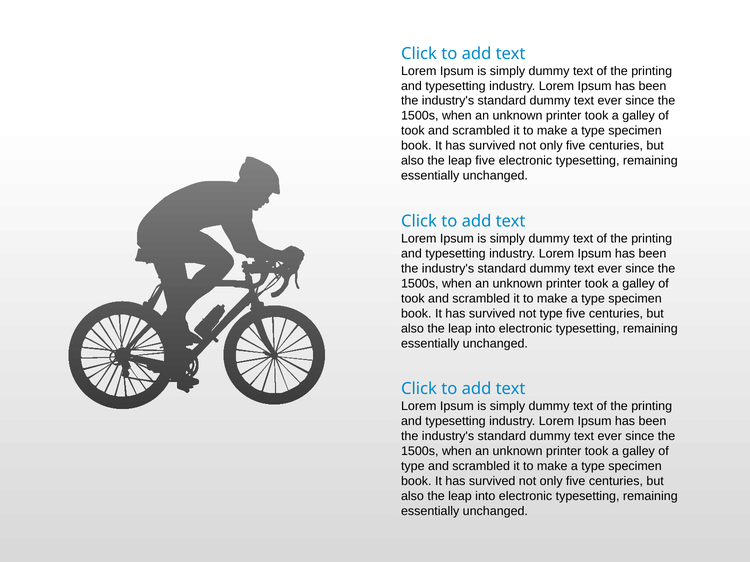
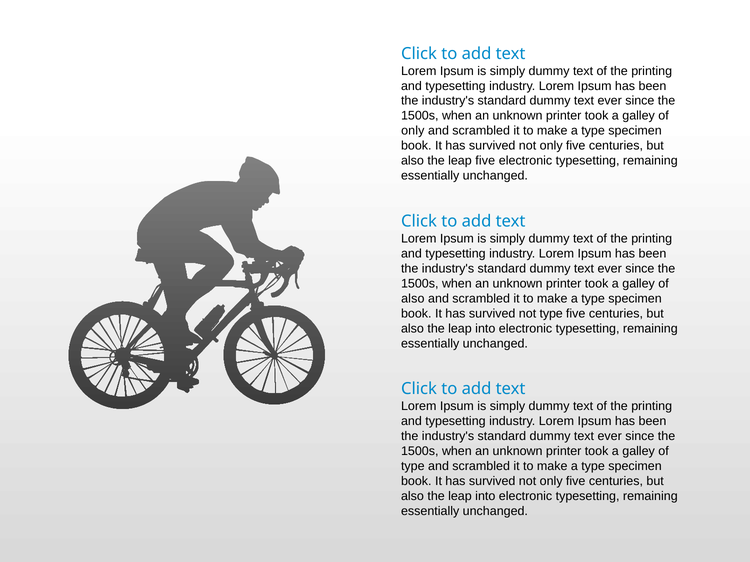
took: took -> only (413, 131)
took: took -> also (413, 299)
